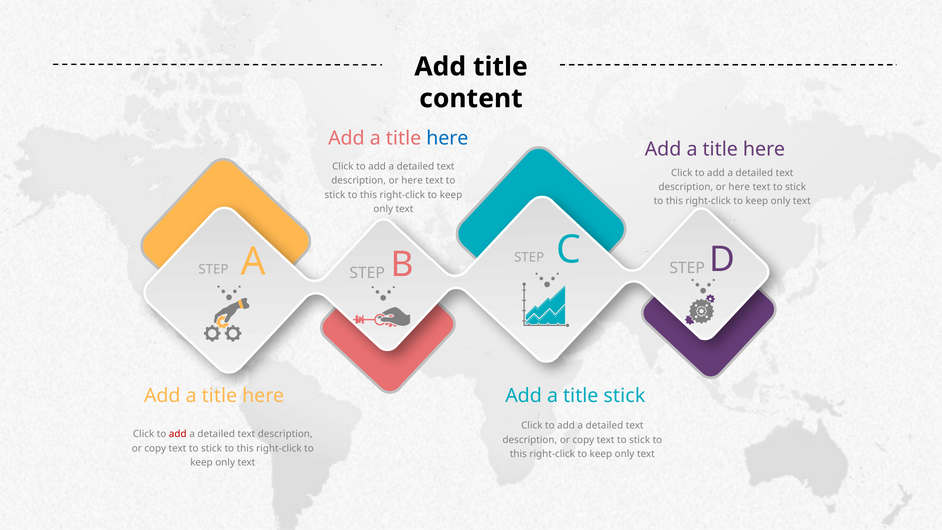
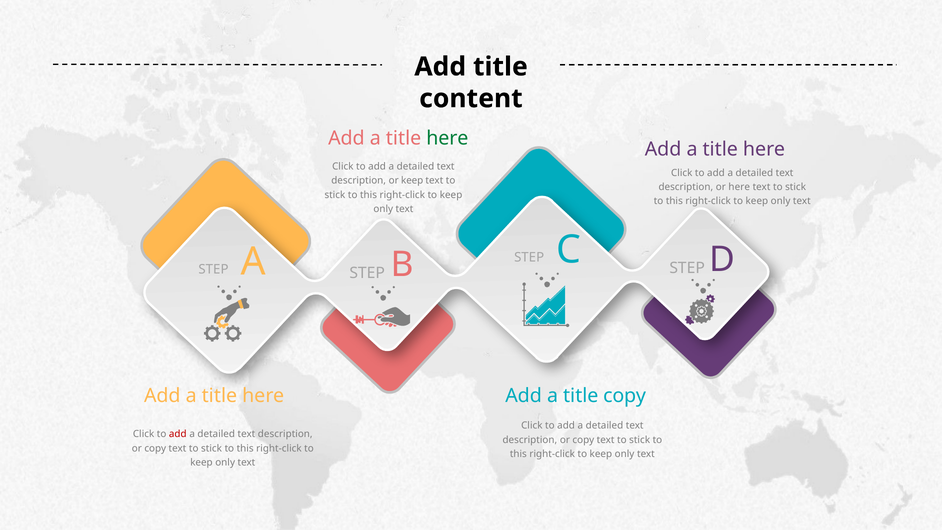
here colour: blue -> green (447, 138)
here: here -> keep (412, 181)
title stick: stick -> copy (625, 396)
